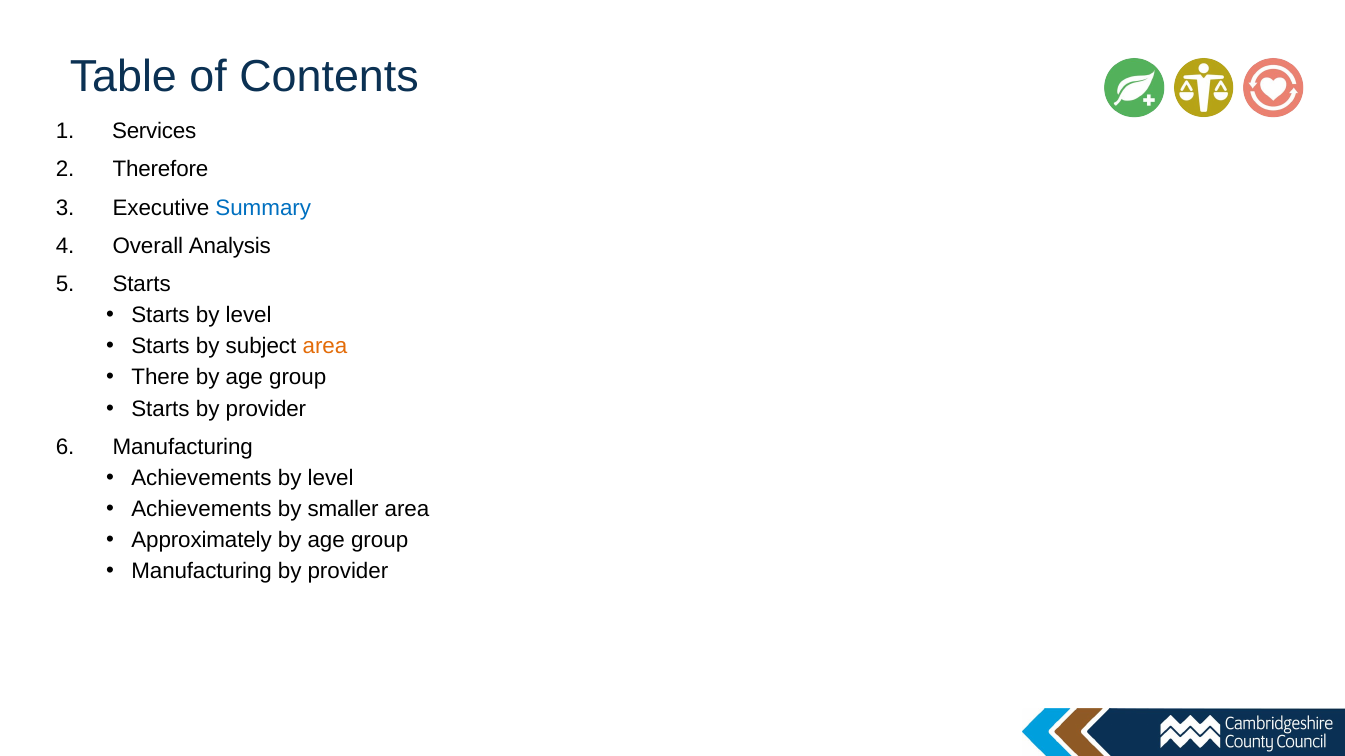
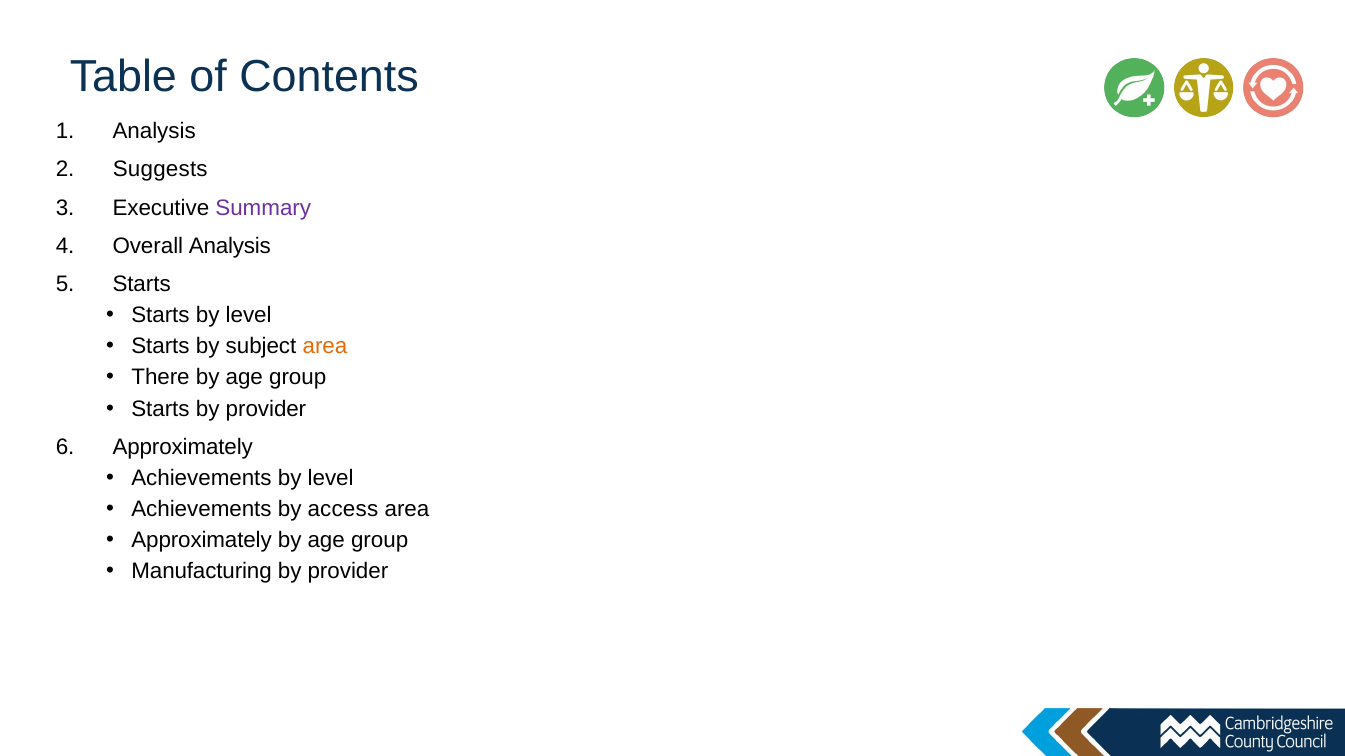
Services: Services -> Analysis (154, 131)
Therefore: Therefore -> Suggests (160, 170)
Summary colour: blue -> purple (263, 208)
Manufacturing: Manufacturing -> Approximately (183, 447)
smaller: smaller -> access (343, 510)
